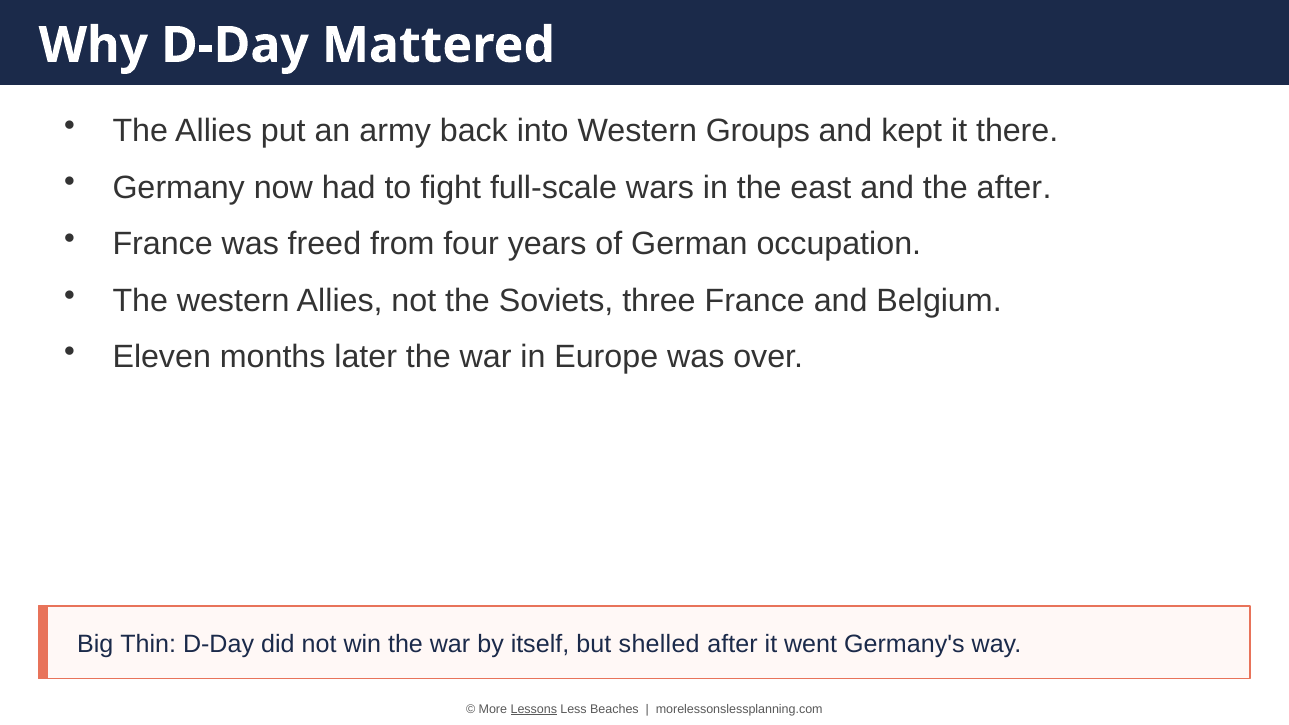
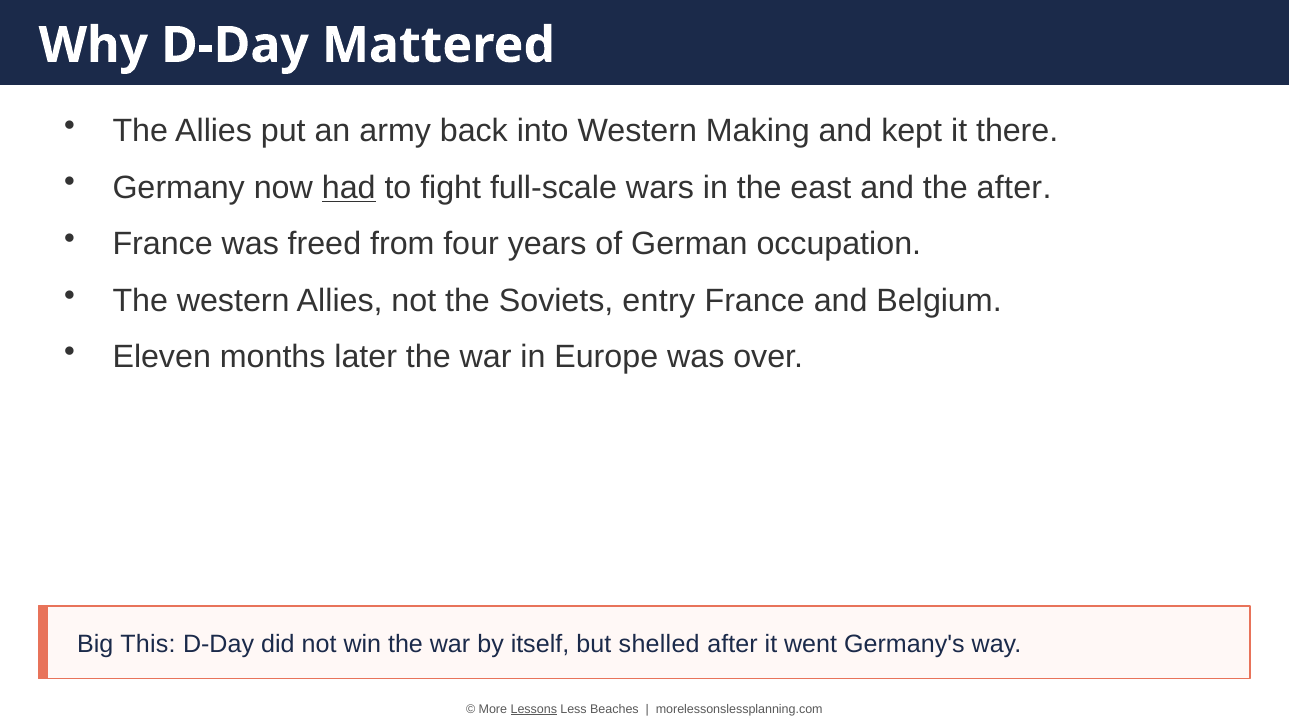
Groups: Groups -> Making (758, 131)
had underline: none -> present (349, 188)
three: three -> entry (659, 301)
Thin: Thin -> This (148, 644)
